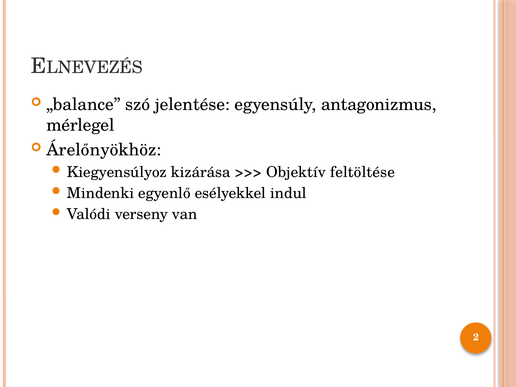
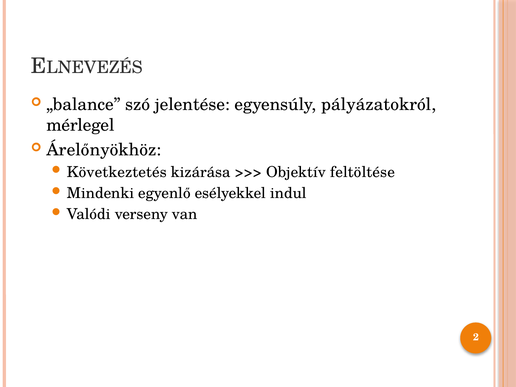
antagonizmus: antagonizmus -> pályázatokról (379, 104)
Kiegyensúlyoz: Kiegyensúlyoz -> Következtetés (117, 172)
